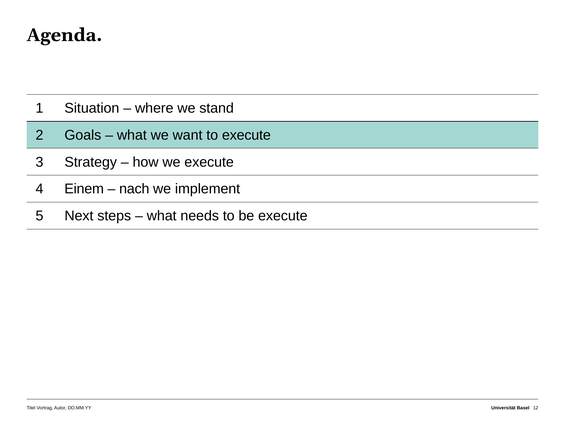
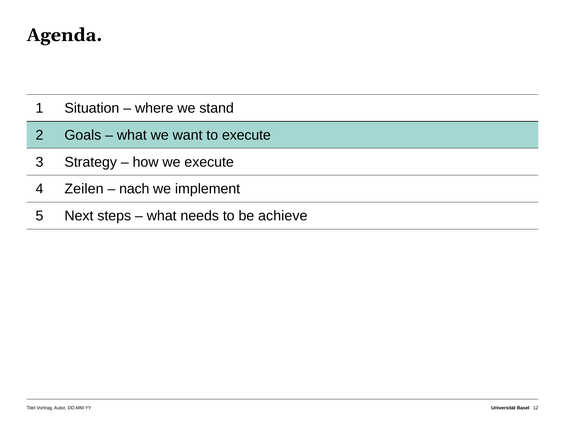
Einem: Einem -> Zeilen (84, 189)
be execute: execute -> achieve (283, 216)
